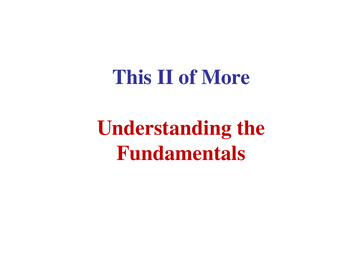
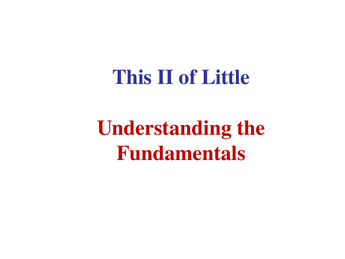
More: More -> Little (226, 77)
